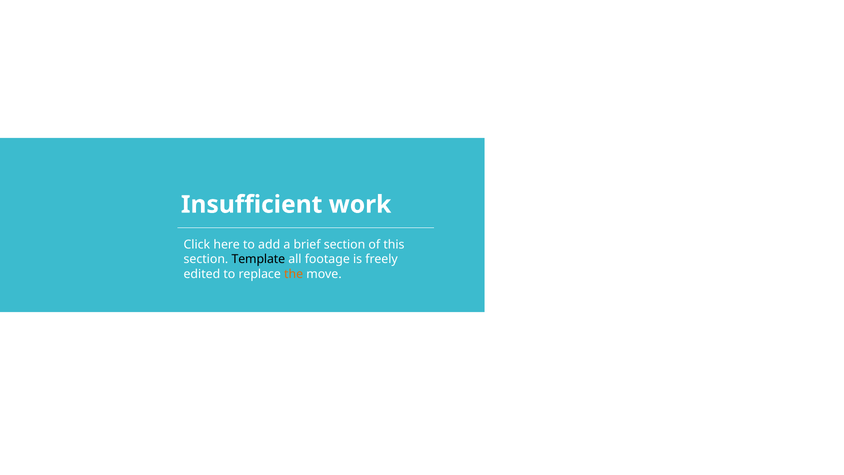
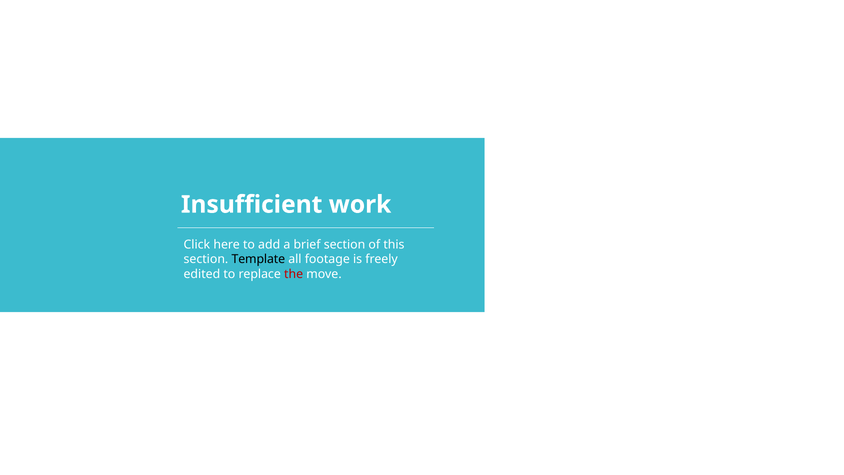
the colour: orange -> red (294, 274)
